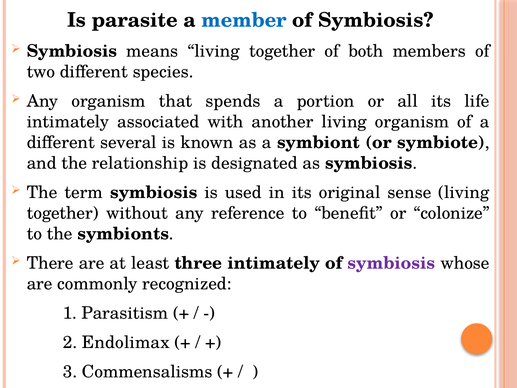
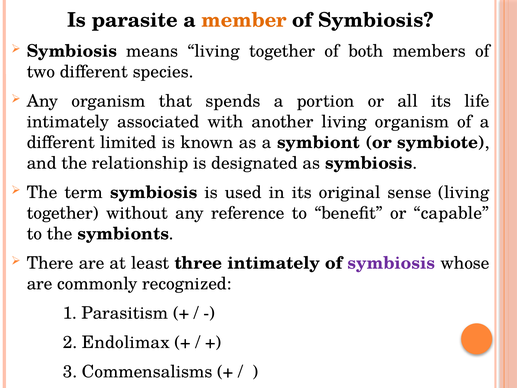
member colour: blue -> orange (244, 20)
several: several -> limited (128, 142)
colonize: colonize -> capable (451, 213)
